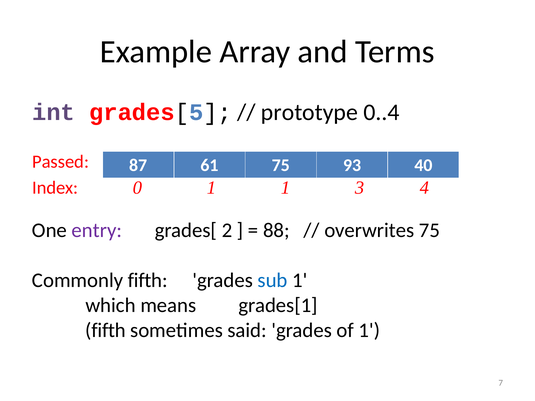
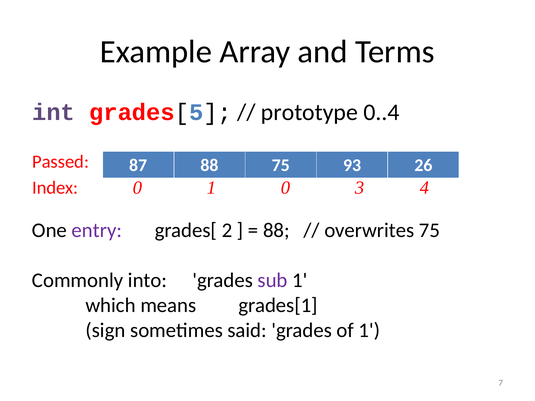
87 61: 61 -> 88 (210, 165)
40: 40 -> 26 (424, 165)
1 1: 1 -> 0 (285, 188)
Commonly fifth: fifth -> into (148, 281)
sub colour: blue -> purple (273, 281)
fifth: fifth -> sign (106, 330)
